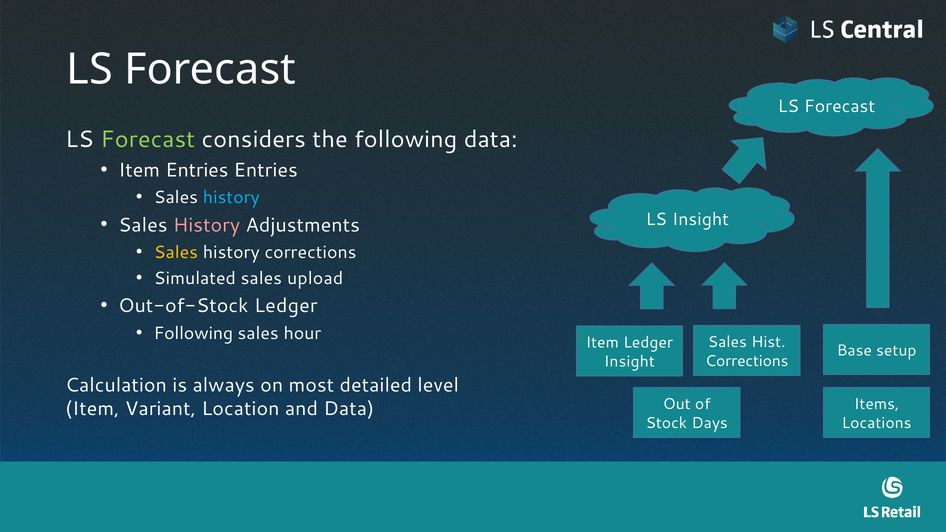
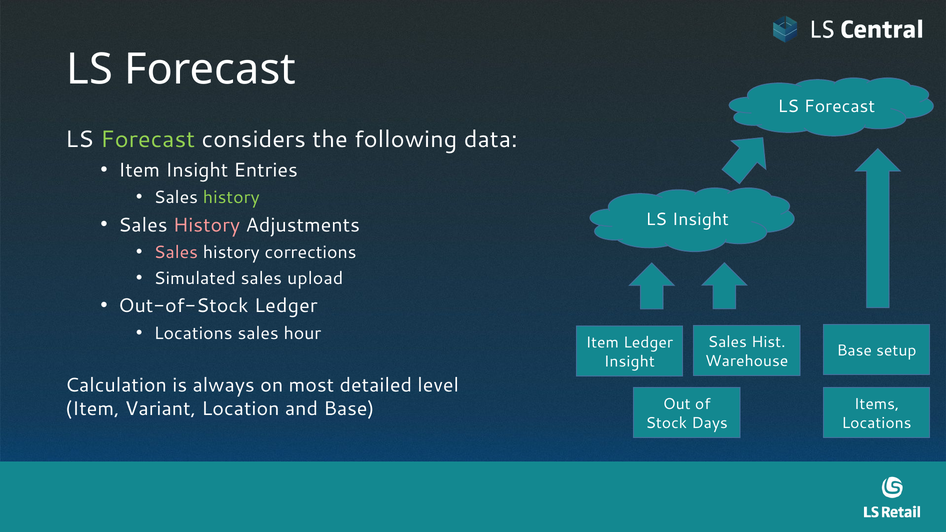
Item Entries: Entries -> Insight (197, 170)
history colour: light blue -> light green (231, 198)
Sales colour: yellow -> pink (176, 252)
Following: Following -> Locations (193, 333)
Corrections: Corrections -> Warehouse (747, 361)
and Data: Data -> Base (349, 409)
